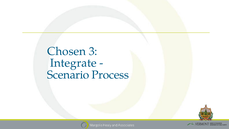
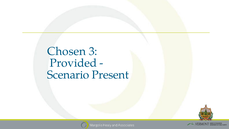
Integrate: Integrate -> Provided (73, 63)
Process: Process -> Present (110, 75)
